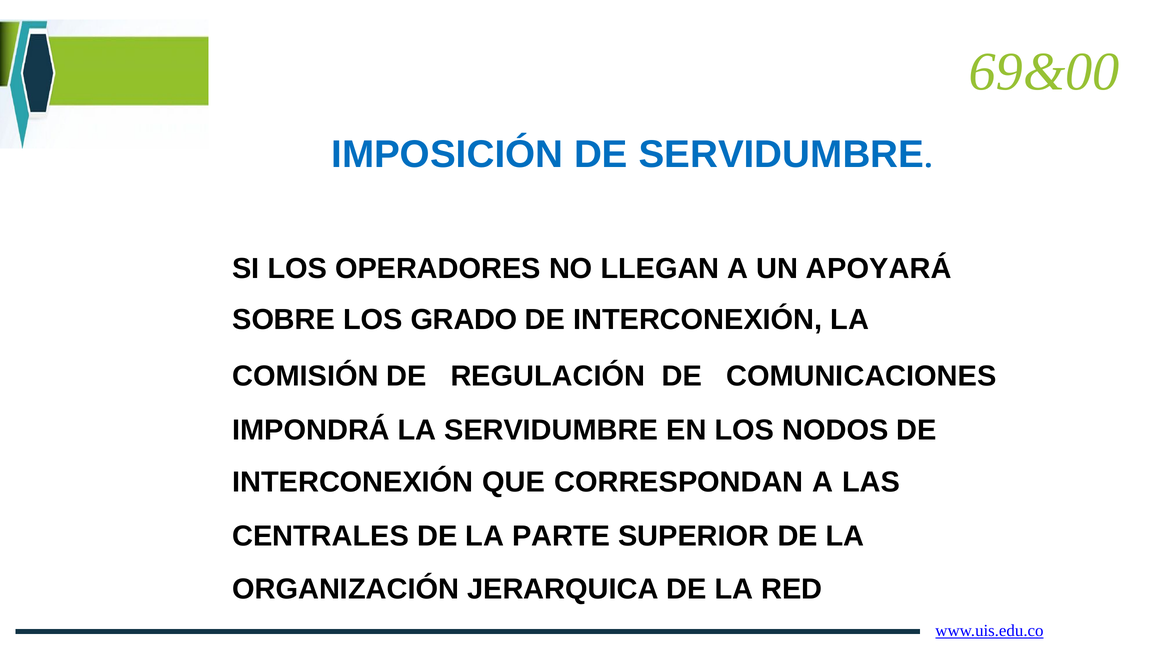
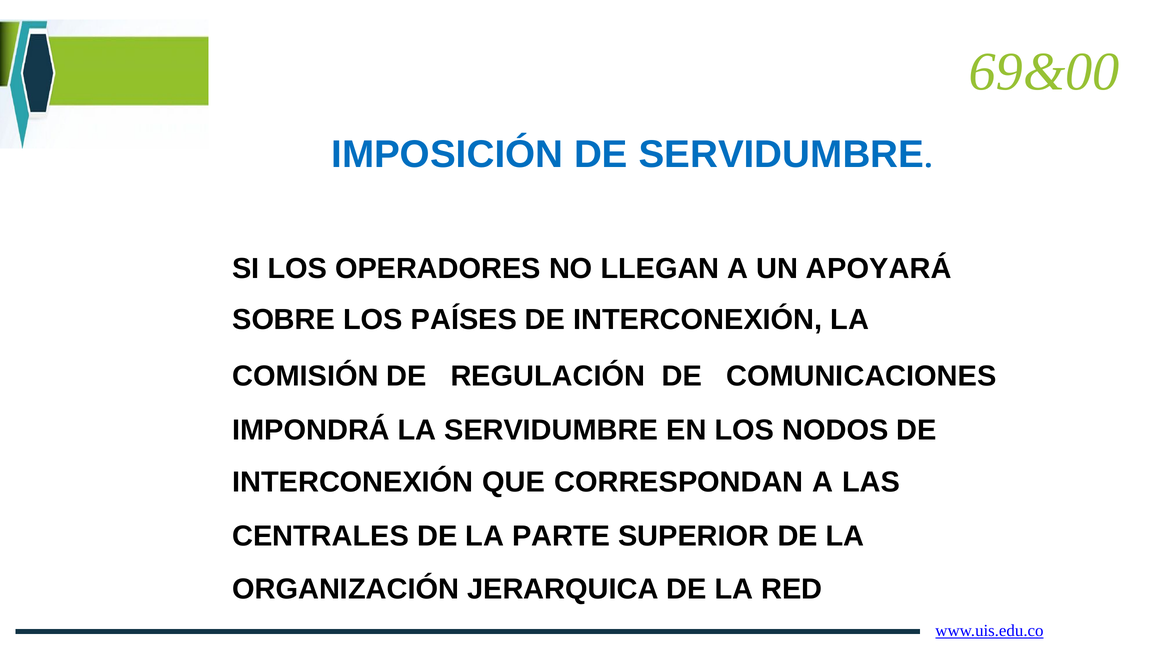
GRADO: GRADO -> PAÍSES (464, 320)
